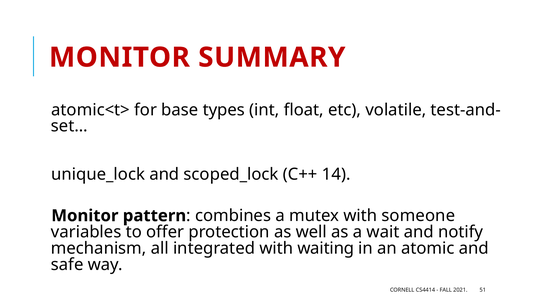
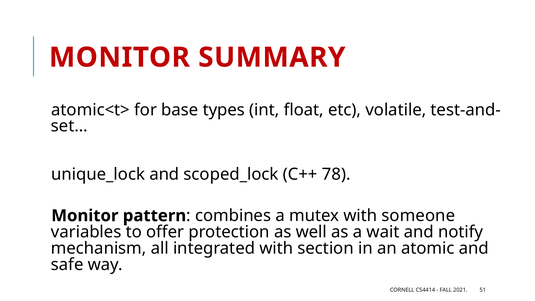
14: 14 -> 78 (336, 174)
waiting: waiting -> section (326, 248)
